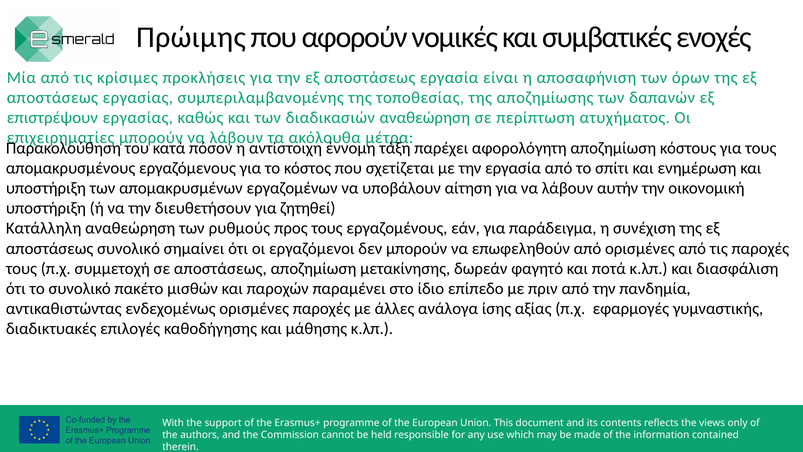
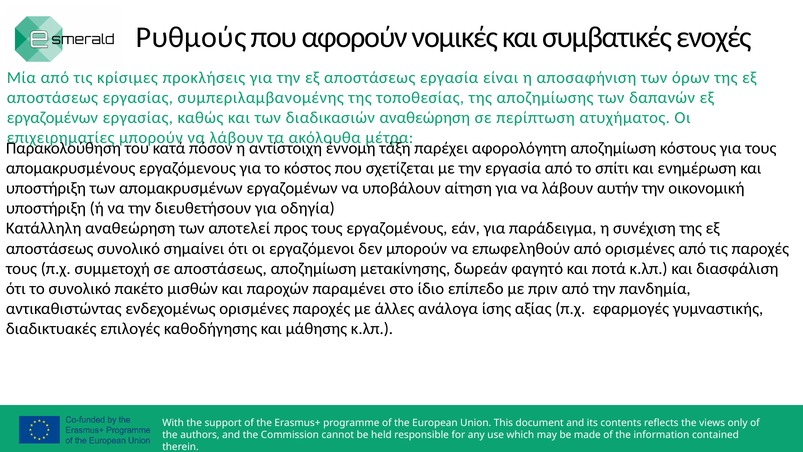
Πρώιμης: Πρώιμης -> Ρυθμούς (191, 37)
επιστρέψουν: επιστρέψουν -> εργαζομένων (52, 118)
ζητηθεί: ζητηθεί -> οδηγία (308, 208)
ρυθμούς: ρυθμούς -> αποτελεί (239, 228)
